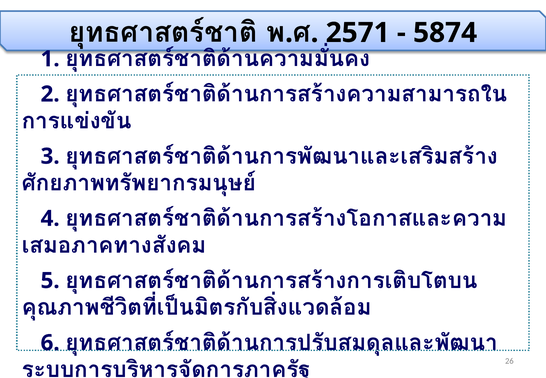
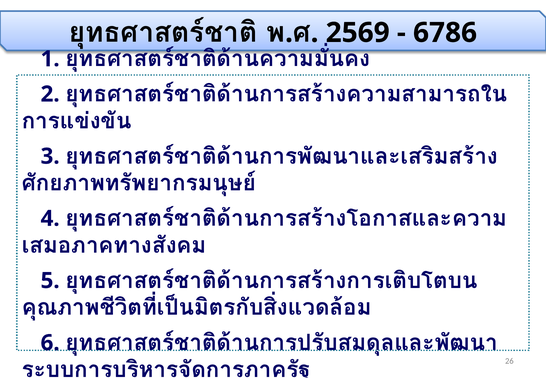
2571: 2571 -> 2569 (358, 33)
5874: 5874 -> 6786 (445, 33)
